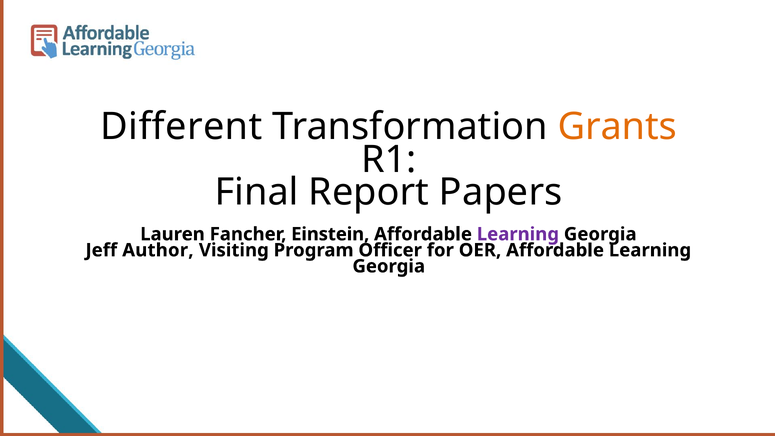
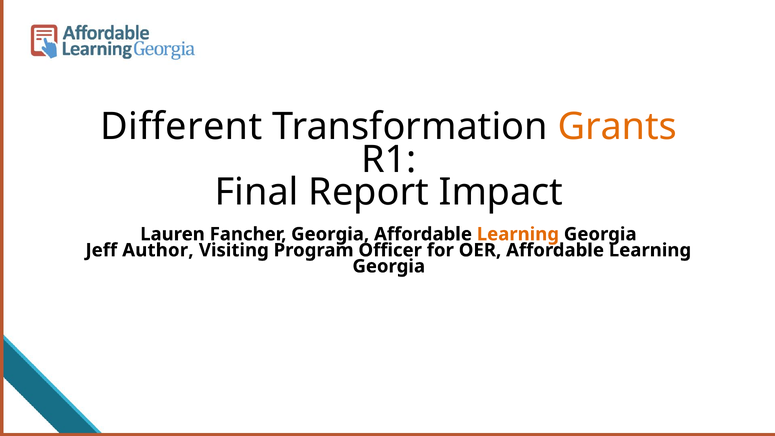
Papers: Papers -> Impact (501, 192)
Fancher Einstein: Einstein -> Georgia (330, 234)
Learning colour: purple -> orange (518, 234)
